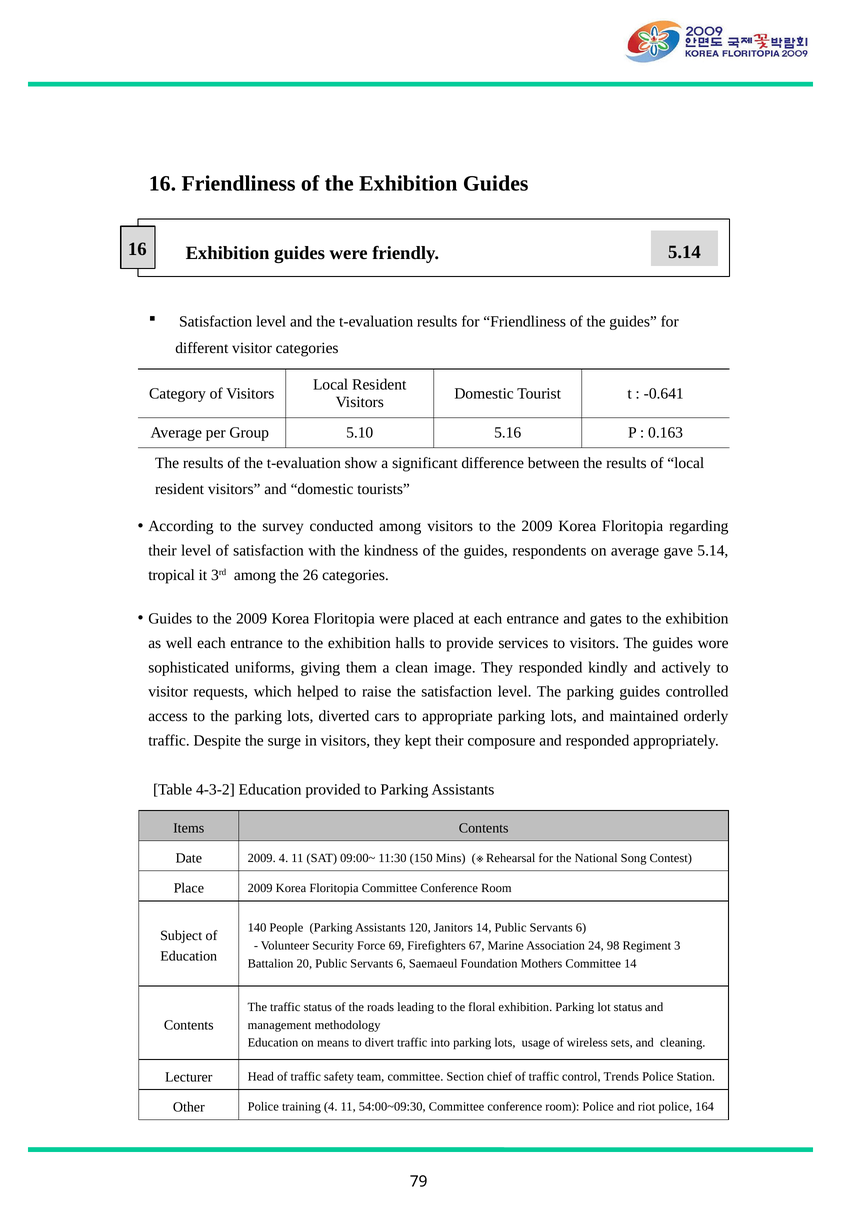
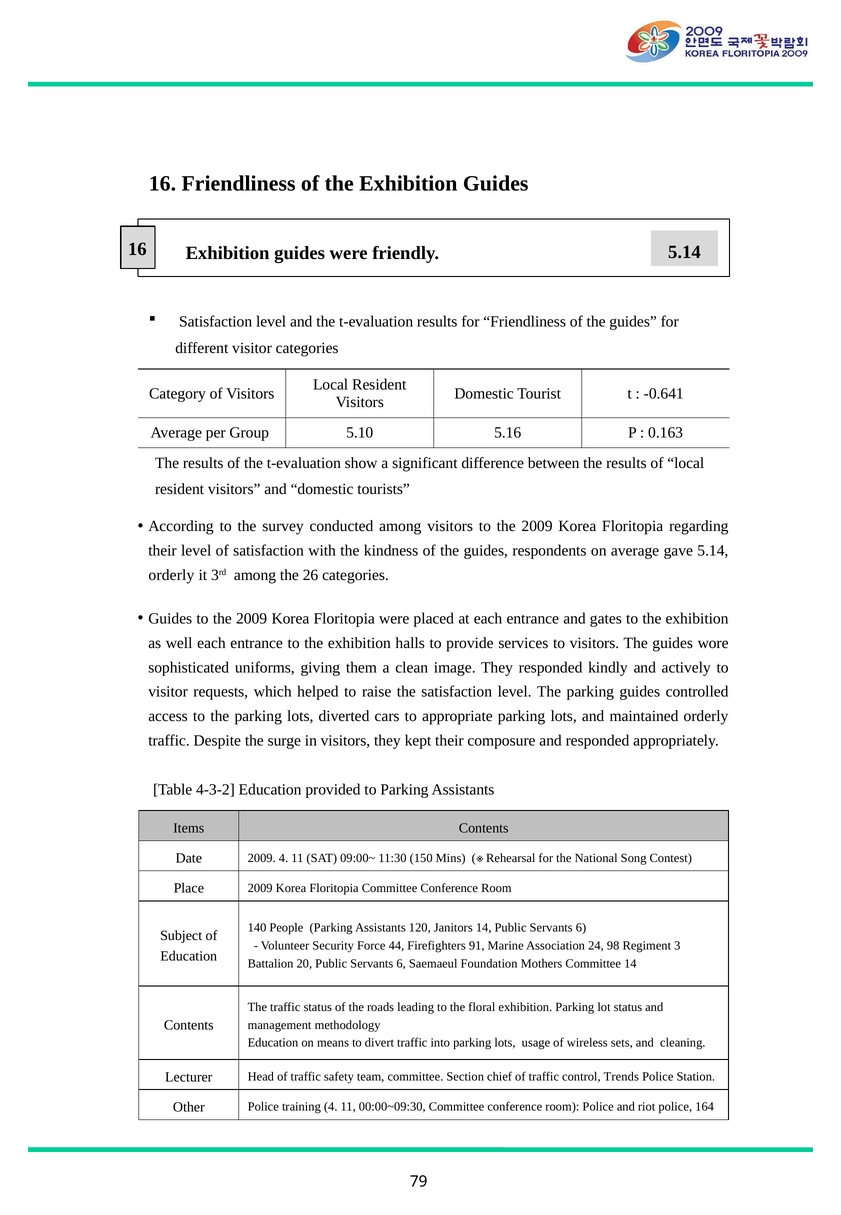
tropical: tropical -> orderly (171, 575)
69: 69 -> 44 (397, 946)
67: 67 -> 91 (477, 946)
54:00~09:30: 54:00~09:30 -> 00:00~09:30 (392, 1107)
